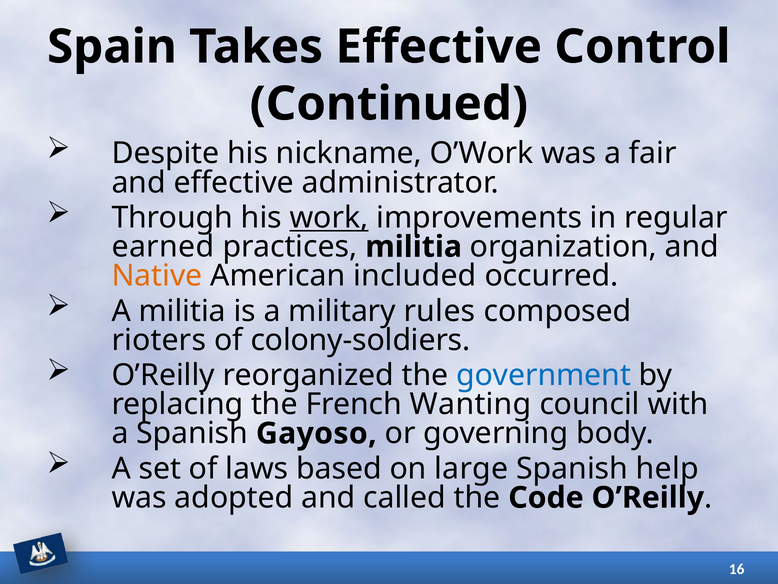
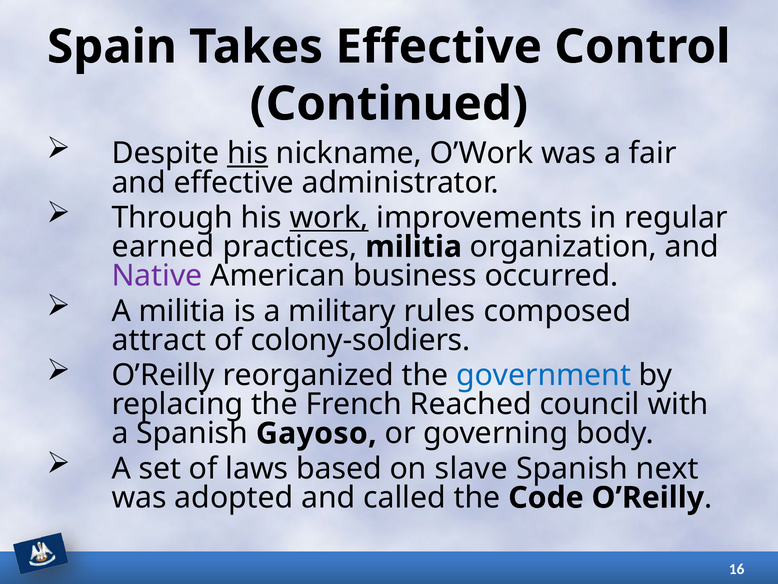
his underline: none -> present (248, 153)
Native colour: orange -> purple (157, 276)
included: included -> business (415, 276)
rioters: rioters -> attract (159, 340)
Wanting: Wanting -> Reached (471, 404)
large: large -> slave (471, 468)
help: help -> next (667, 468)
